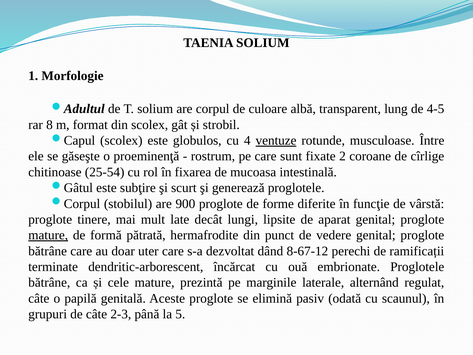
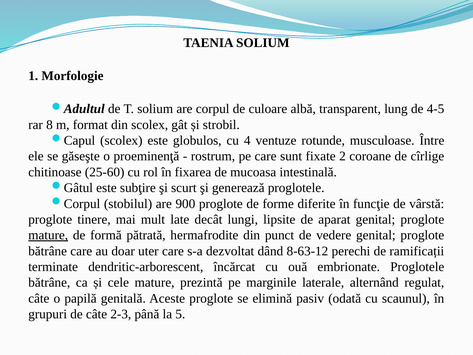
ventuze underline: present -> none (276, 140)
25-54: 25-54 -> 25-60 (105, 172)
8-67-12: 8-67-12 -> 8-63-12 (307, 251)
